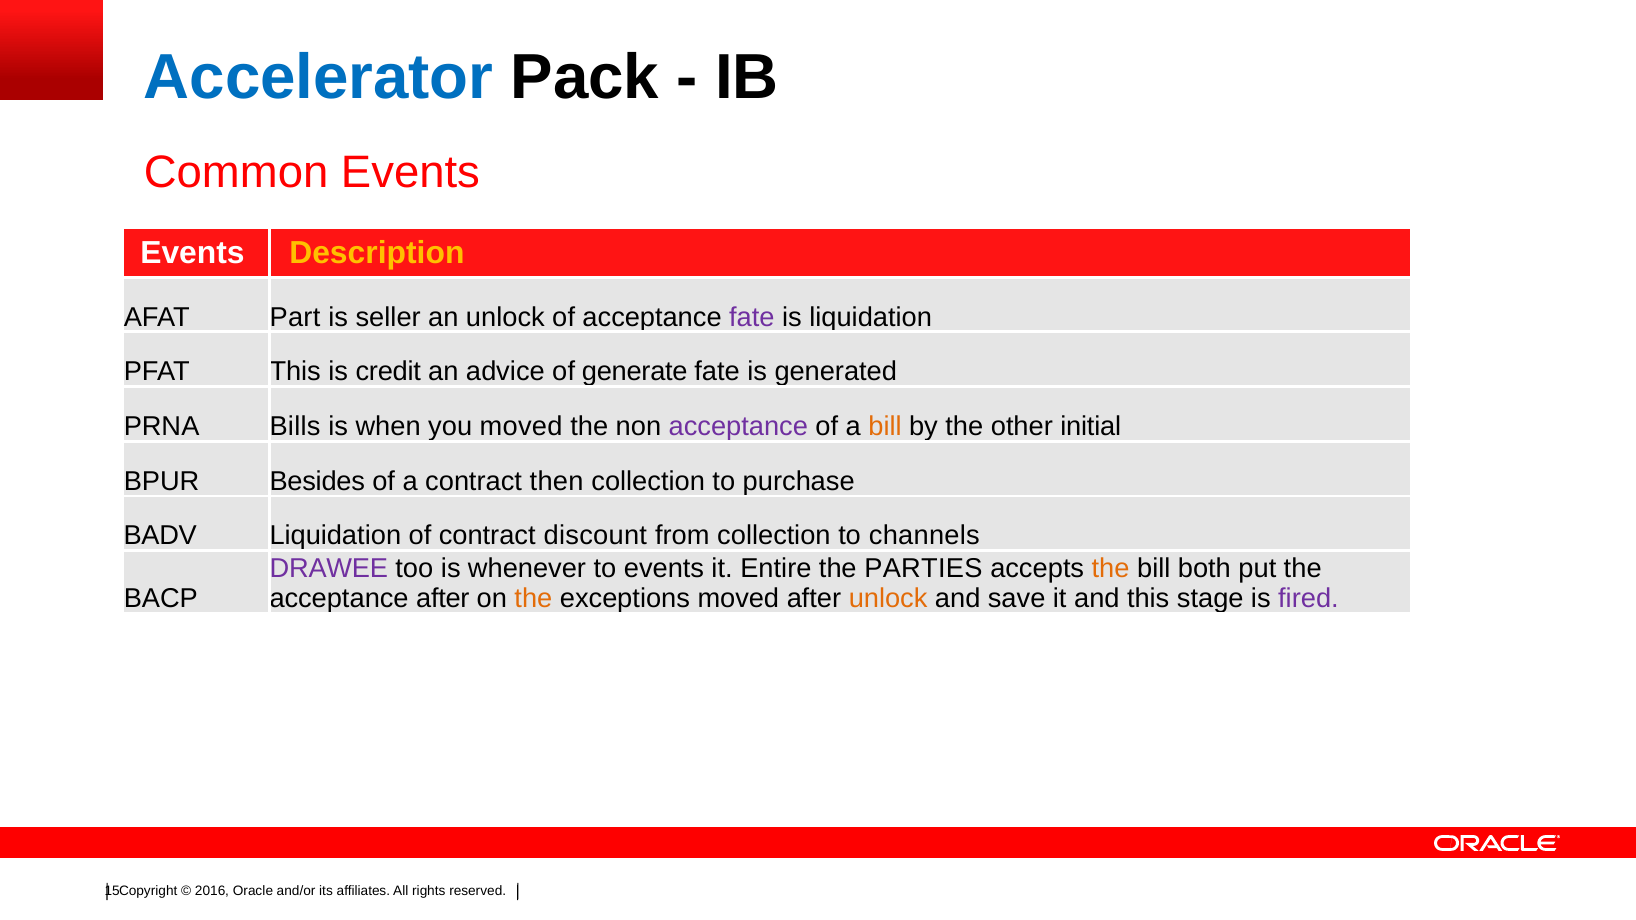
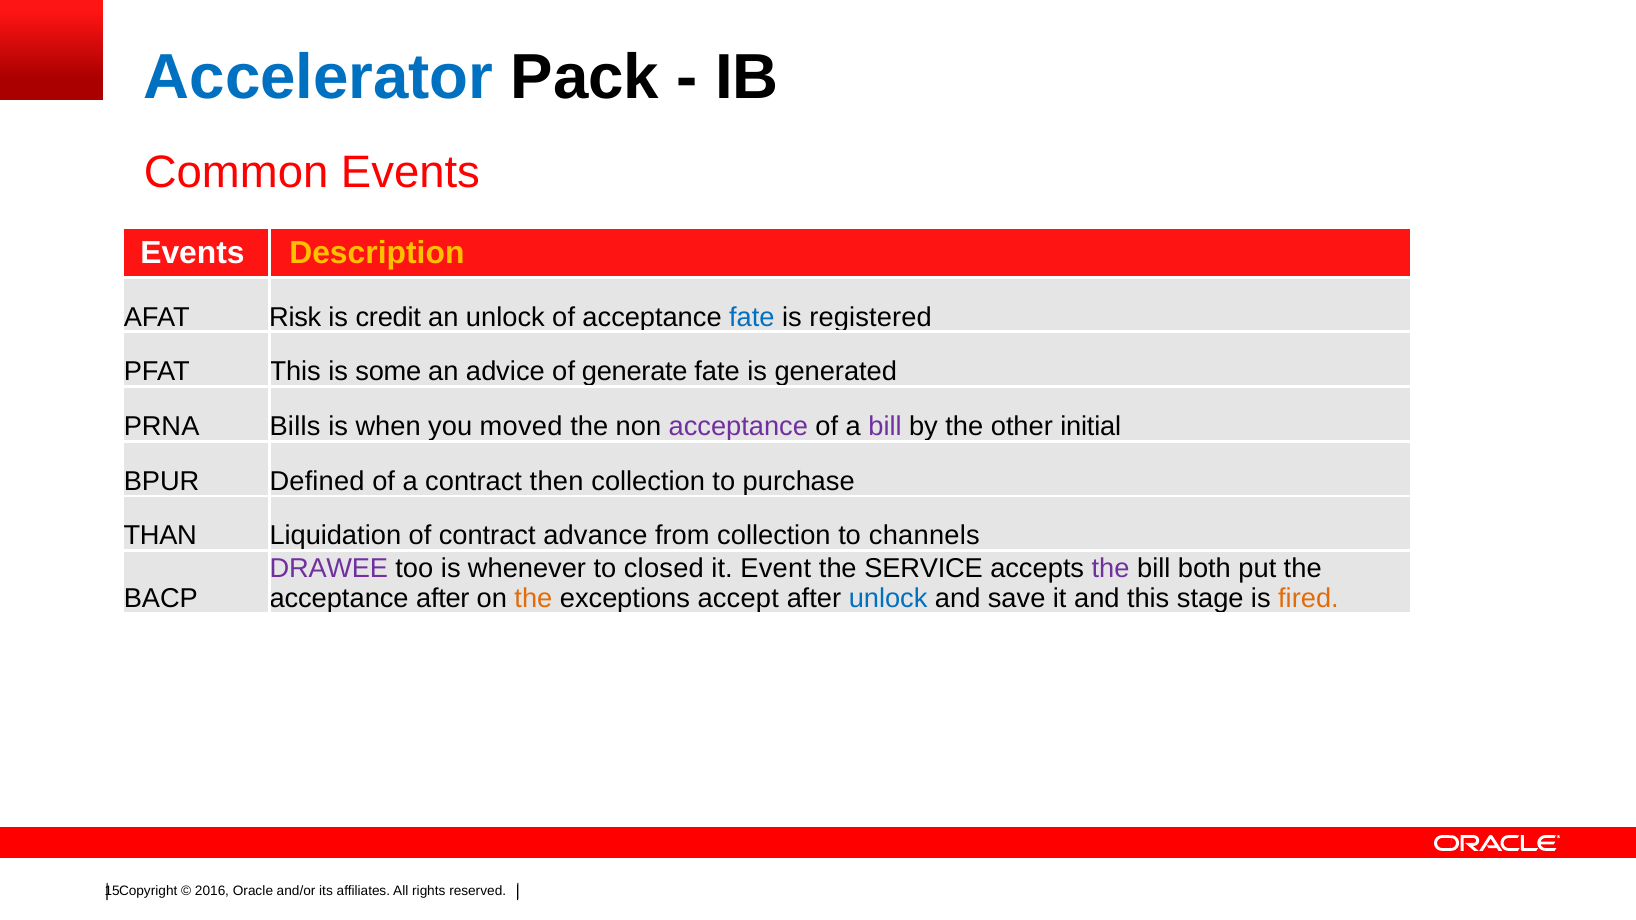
Part: Part -> Risk (295, 317)
seller: seller -> credit (388, 317)
fate colour: purple -> blue (752, 317)
is liquidation: liquidation -> registered (871, 317)
credit: credit -> some (388, 372)
bill colour: orange -> purple (885, 427)
Besides: Besides -> Defined (317, 481)
BADV: BADV -> THAN (160, 536)
discount: discount -> advance (595, 536)
to events: events -> closed (664, 569)
Entire: Entire -> Event (776, 569)
PARTIES: PARTIES -> SERVICE (924, 569)
the colour: orange -> purple (1111, 569)
exceptions moved: moved -> accept (738, 599)
unlock colour: orange -> blue (888, 599)
fired colour: purple -> orange (1308, 599)
